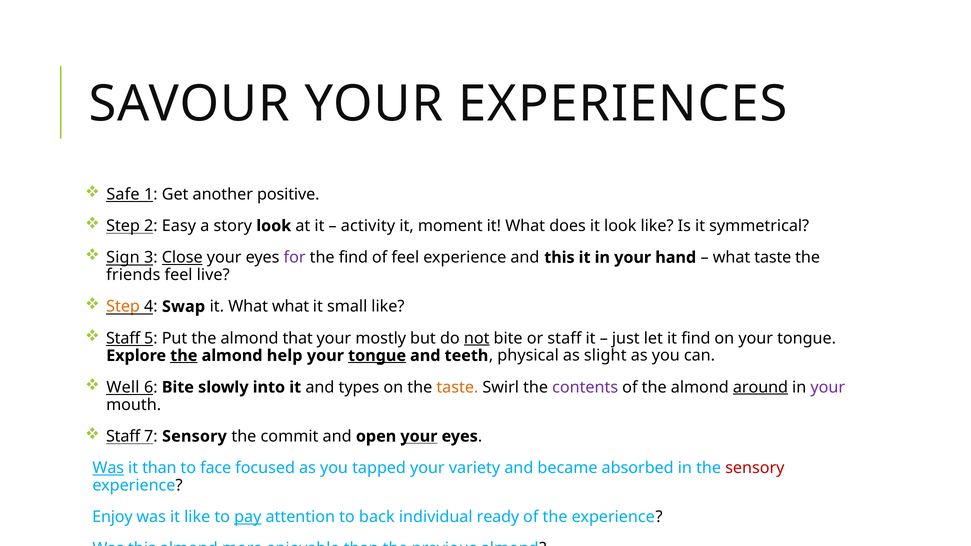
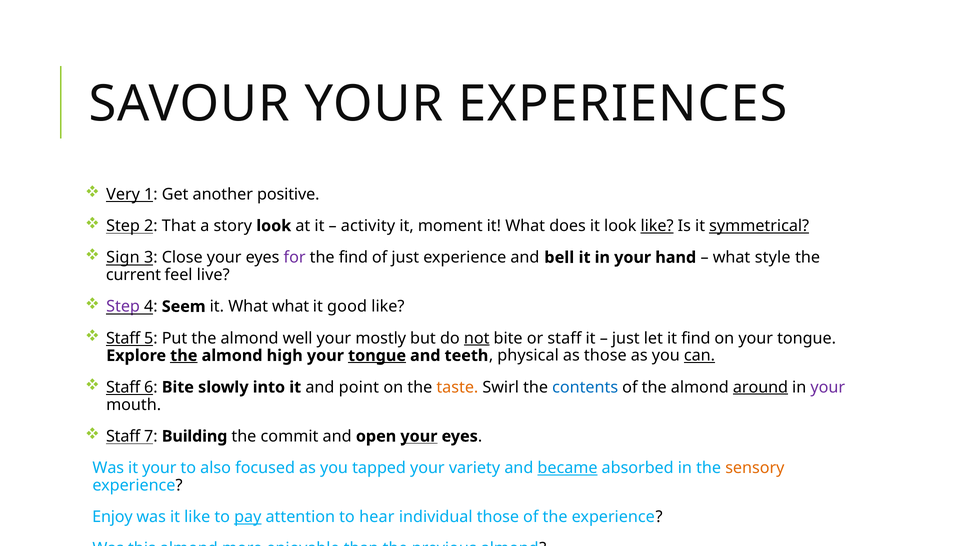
Safe: Safe -> Very (123, 194)
Easy: Easy -> That (179, 226)
like underline: none -> present (657, 226)
symmetrical underline: none -> present (759, 226)
Close underline: present -> none (182, 258)
of feel: feel -> just (405, 258)
and this: this -> bell (559, 258)
what taste: taste -> style (773, 258)
friends: friends -> current (133, 275)
Step colour: orange -> purple (123, 307)
Swap: Swap -> Seem (184, 307)
small: small -> good (347, 307)
that: that -> well (298, 338)
help: help -> high (285, 356)
as slight: slight -> those (605, 356)
can underline: none -> present (699, 356)
Well: Well -> Staff (123, 387)
types: types -> point (359, 387)
contents colour: purple -> blue (585, 387)
7 Sensory: Sensory -> Building (195, 436)
Was underline: present -> none (108, 468)
it than: than -> your (159, 468)
face: face -> also (216, 468)
became underline: none -> present (568, 468)
sensory colour: red -> orange (755, 468)
back: back -> hear (377, 517)
individual ready: ready -> those (498, 517)
